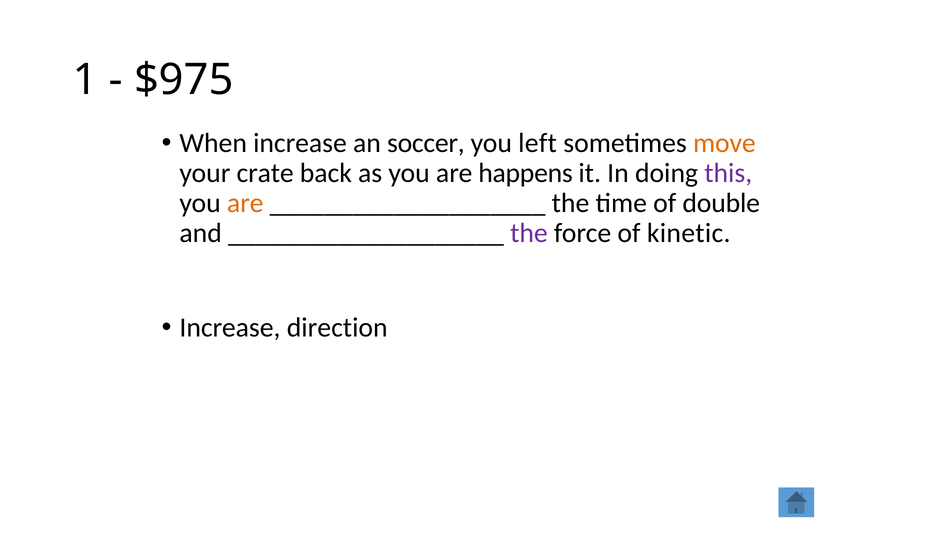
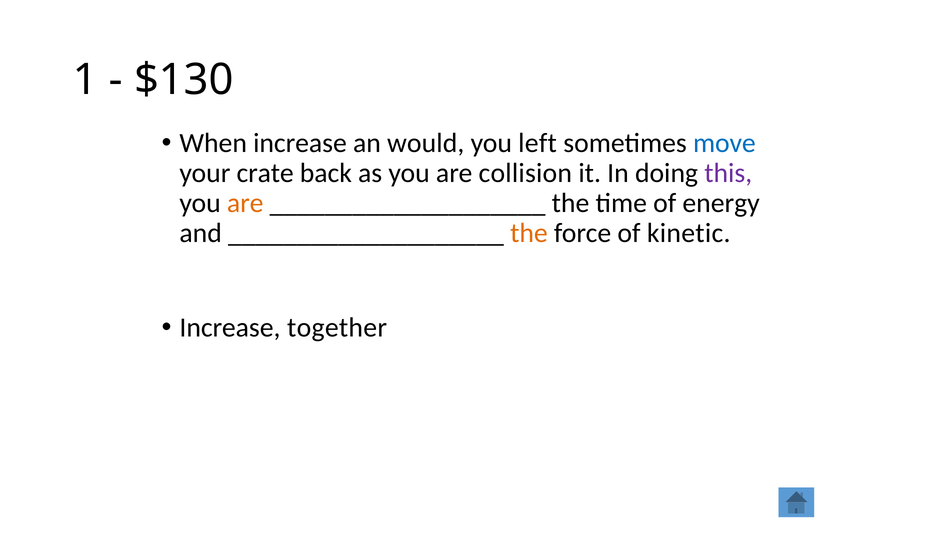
$975: $975 -> $130 (184, 80)
soccer: soccer -> would (426, 143)
move colour: orange -> blue (724, 143)
happens: happens -> collision (525, 173)
double: double -> energy (721, 203)
the colour: purple -> orange (529, 233)
direction: direction -> together (337, 327)
